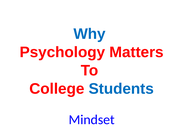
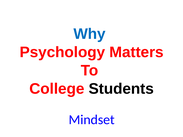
Students colour: blue -> black (121, 89)
